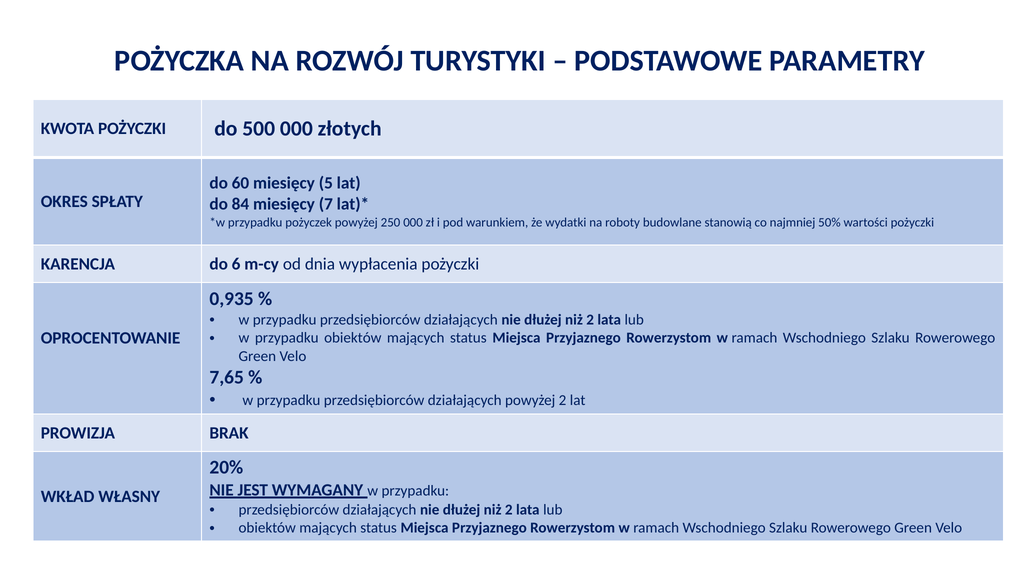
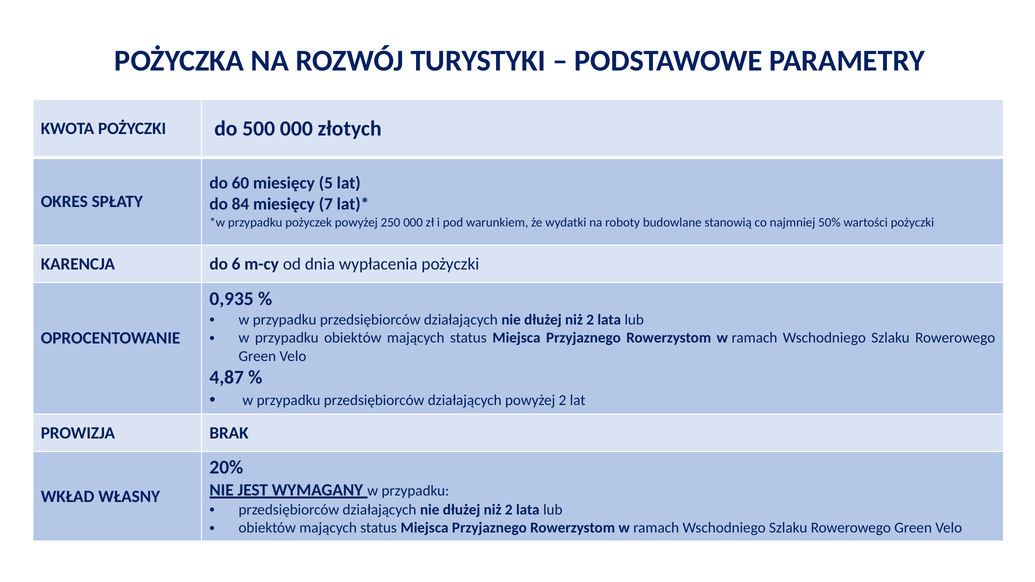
7,65: 7,65 -> 4,87 (227, 378)
